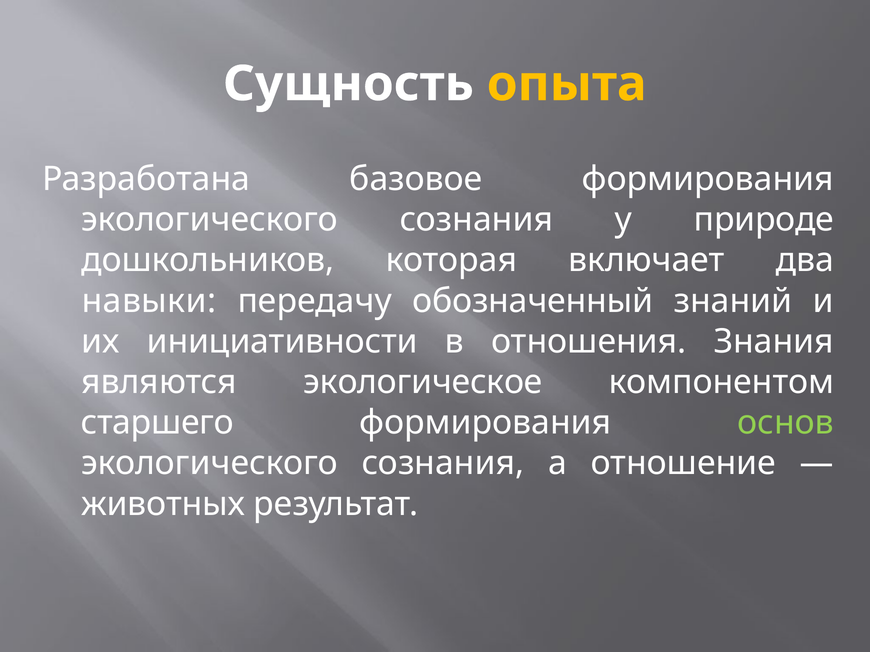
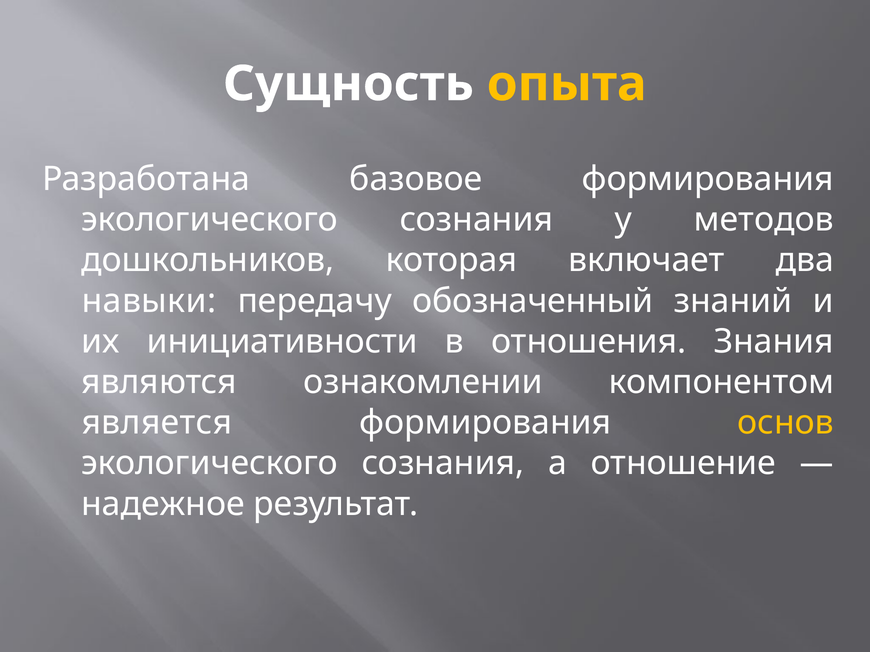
природе: природе -> методов (764, 220)
экологическое: экологическое -> ознакомлении (423, 382)
старшего: старшего -> является (157, 423)
основ colour: light green -> yellow (786, 423)
животных: животных -> надежное (163, 504)
